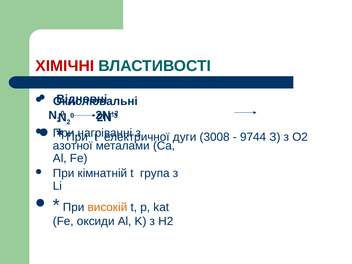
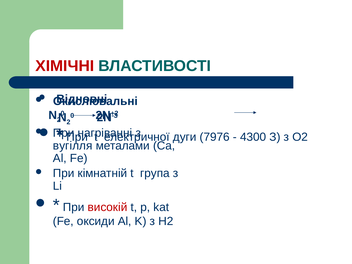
3008: 3008 -> 7976 (215, 137)
9744: 9744 -> 4300 (253, 137)
азотної: азотної -> вугілля (73, 146)
високій colour: orange -> red (108, 207)
